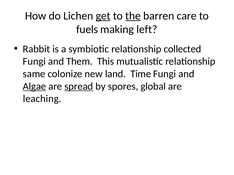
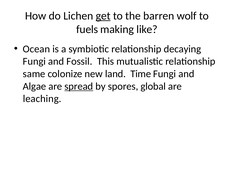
the underline: present -> none (133, 16)
care: care -> wolf (187, 16)
left: left -> like (147, 29)
Rabbit: Rabbit -> Ocean (36, 49)
collected: collected -> decaying (182, 49)
Them: Them -> Fossil (79, 62)
Algae underline: present -> none (34, 87)
